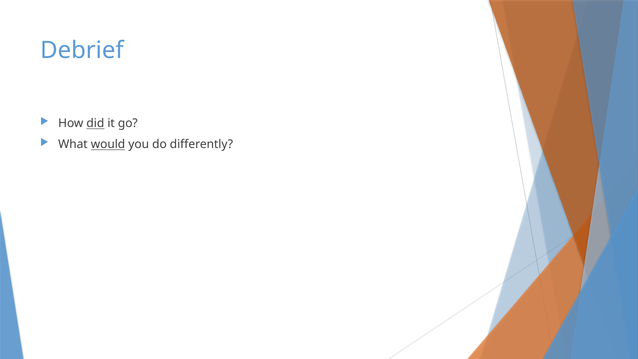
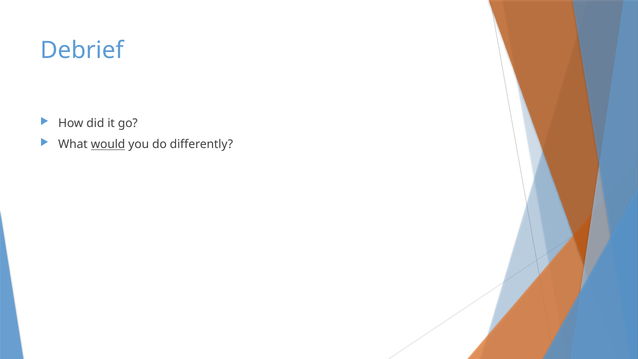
did underline: present -> none (95, 123)
